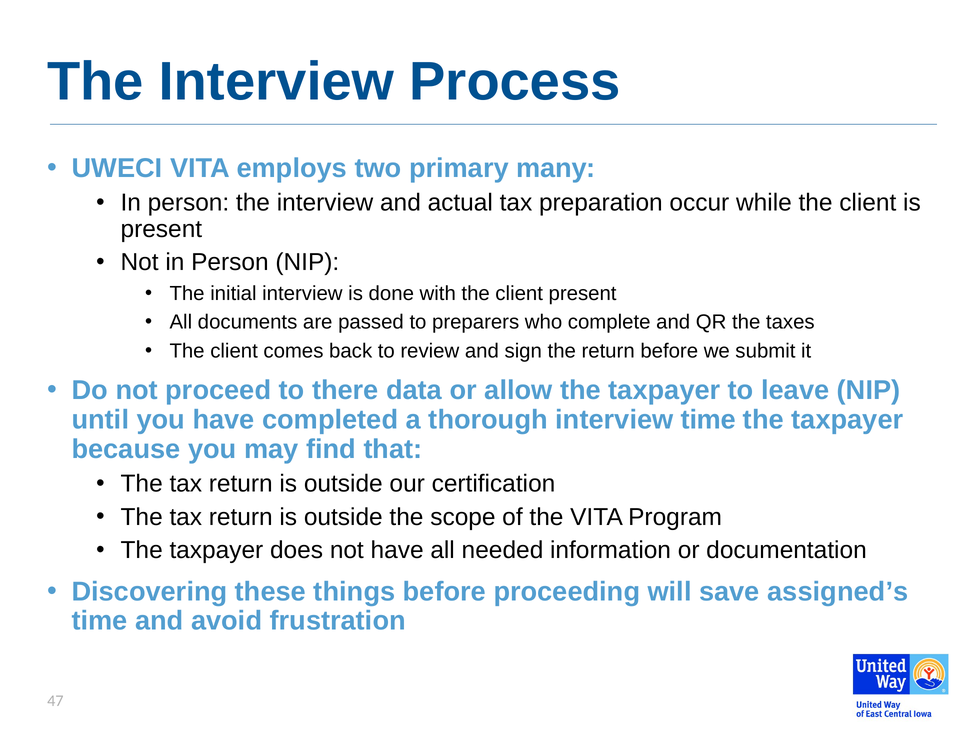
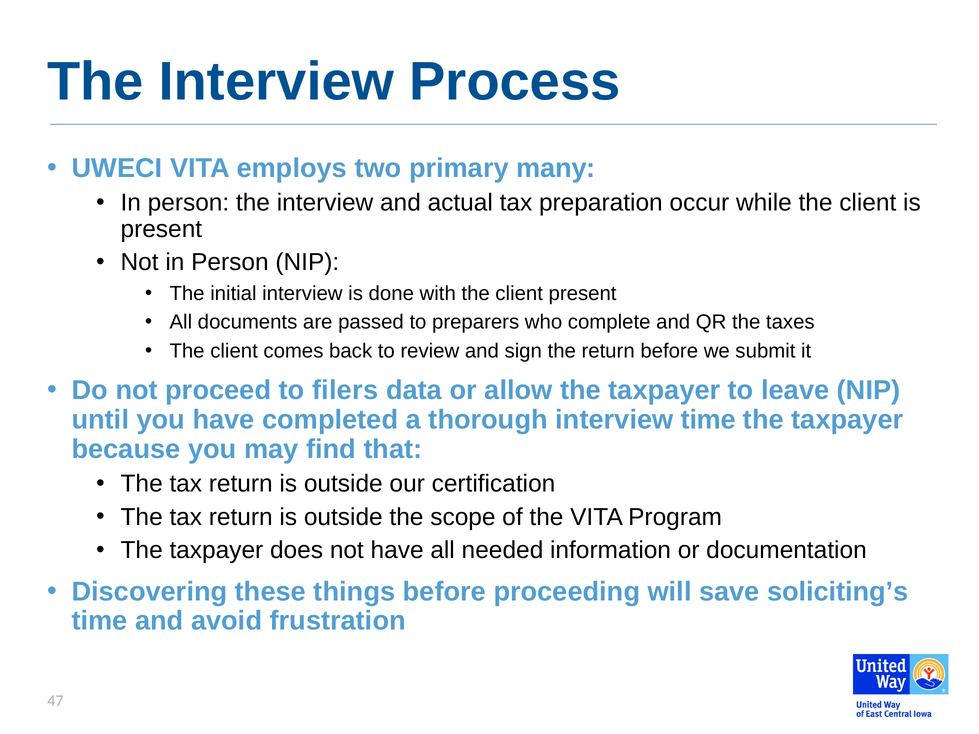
there: there -> filers (345, 390)
assigned’s: assigned’s -> soliciting’s (838, 592)
